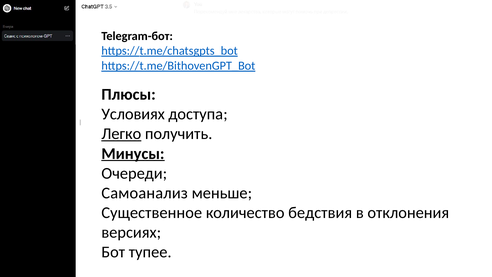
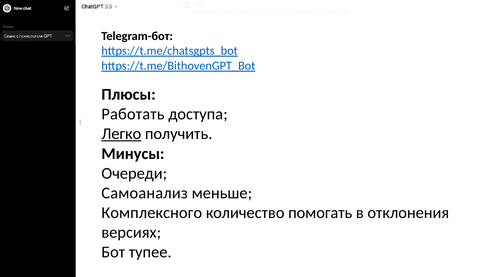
Условиях: Условиях -> Работать (133, 114)
Минусы underline: present -> none (133, 153)
Существенное: Существенное -> Комплексного (152, 212)
бедствия: бедствия -> помогать (320, 212)
